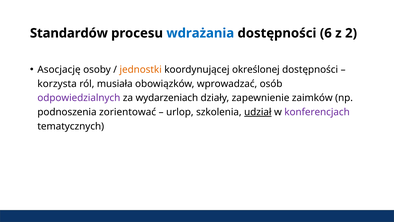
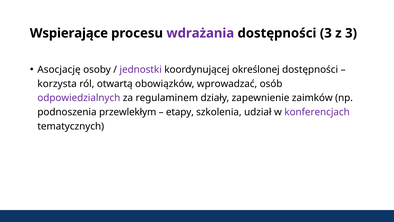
Standardów: Standardów -> Wspierające (69, 33)
wdrażania colour: blue -> purple (200, 33)
dostępności 6: 6 -> 3 (326, 33)
z 2: 2 -> 3 (351, 33)
jednostki colour: orange -> purple (141, 69)
musiała: musiała -> otwartą (115, 84)
wydarzeniach: wydarzeniach -> regulaminem (167, 98)
zorientować: zorientować -> przewlekłym (128, 112)
urlop: urlop -> etapy (180, 112)
udział underline: present -> none (258, 112)
